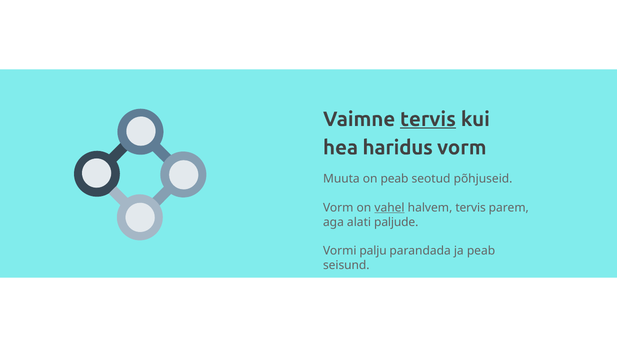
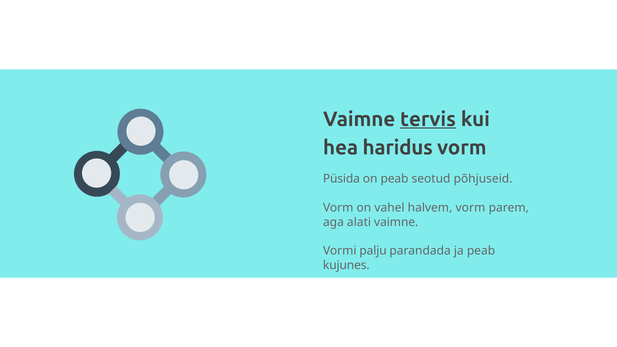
Muuta: Muuta -> Püsida (341, 179)
vahel underline: present -> none (389, 208)
halvem tervis: tervis -> vorm (470, 208)
alati paljude: paljude -> vaimne (396, 222)
seisund: seisund -> kujunes (346, 265)
